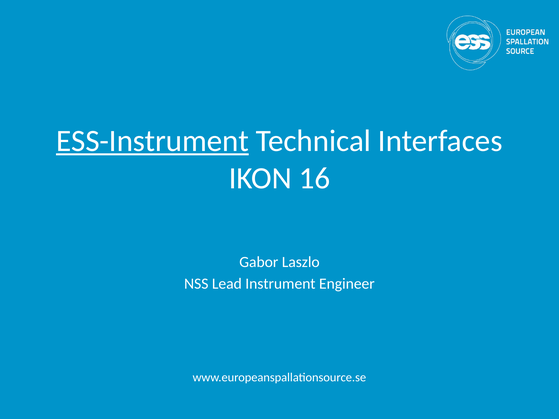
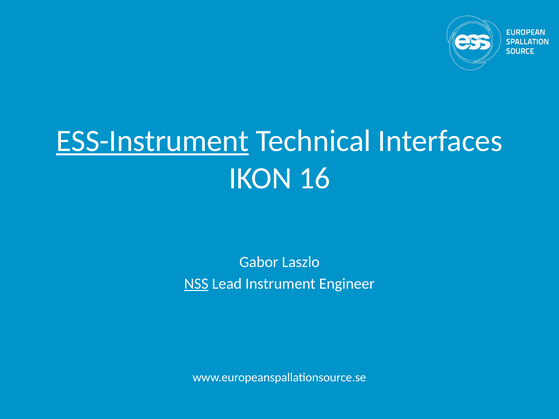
NSS underline: none -> present (196, 284)
